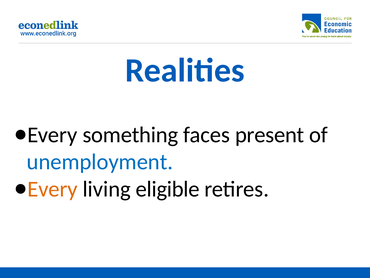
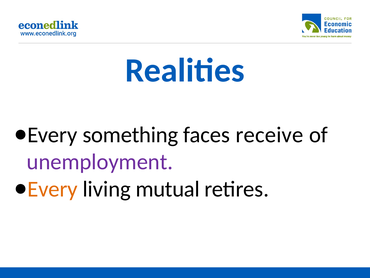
present: present -> receive (269, 135)
unemployment colour: blue -> purple (100, 162)
eligible: eligible -> mutual (168, 189)
